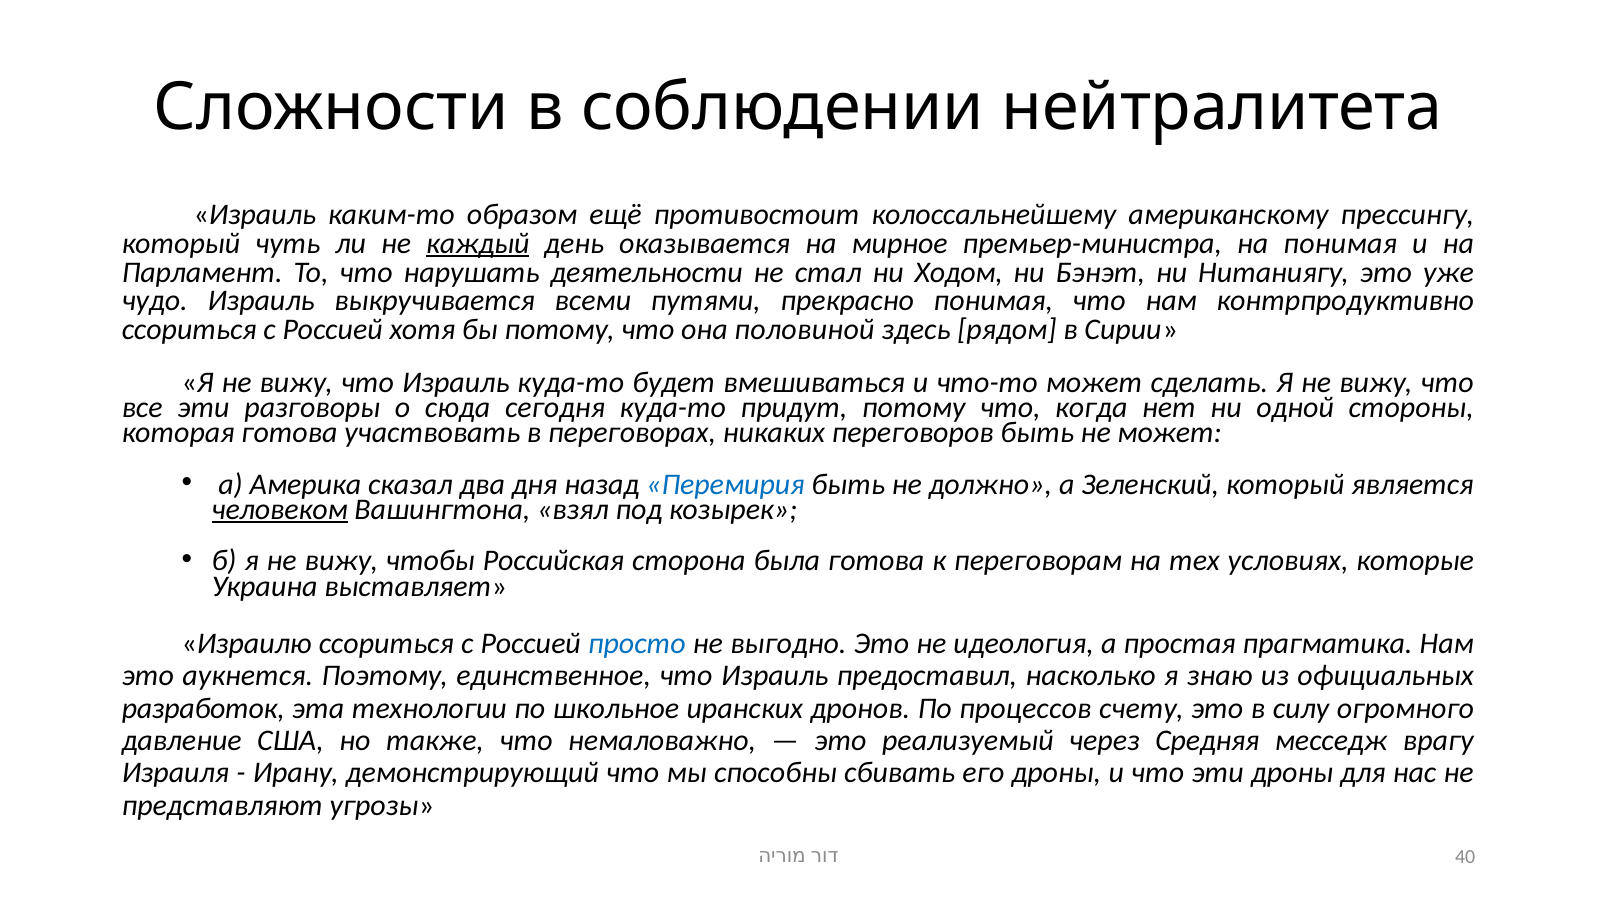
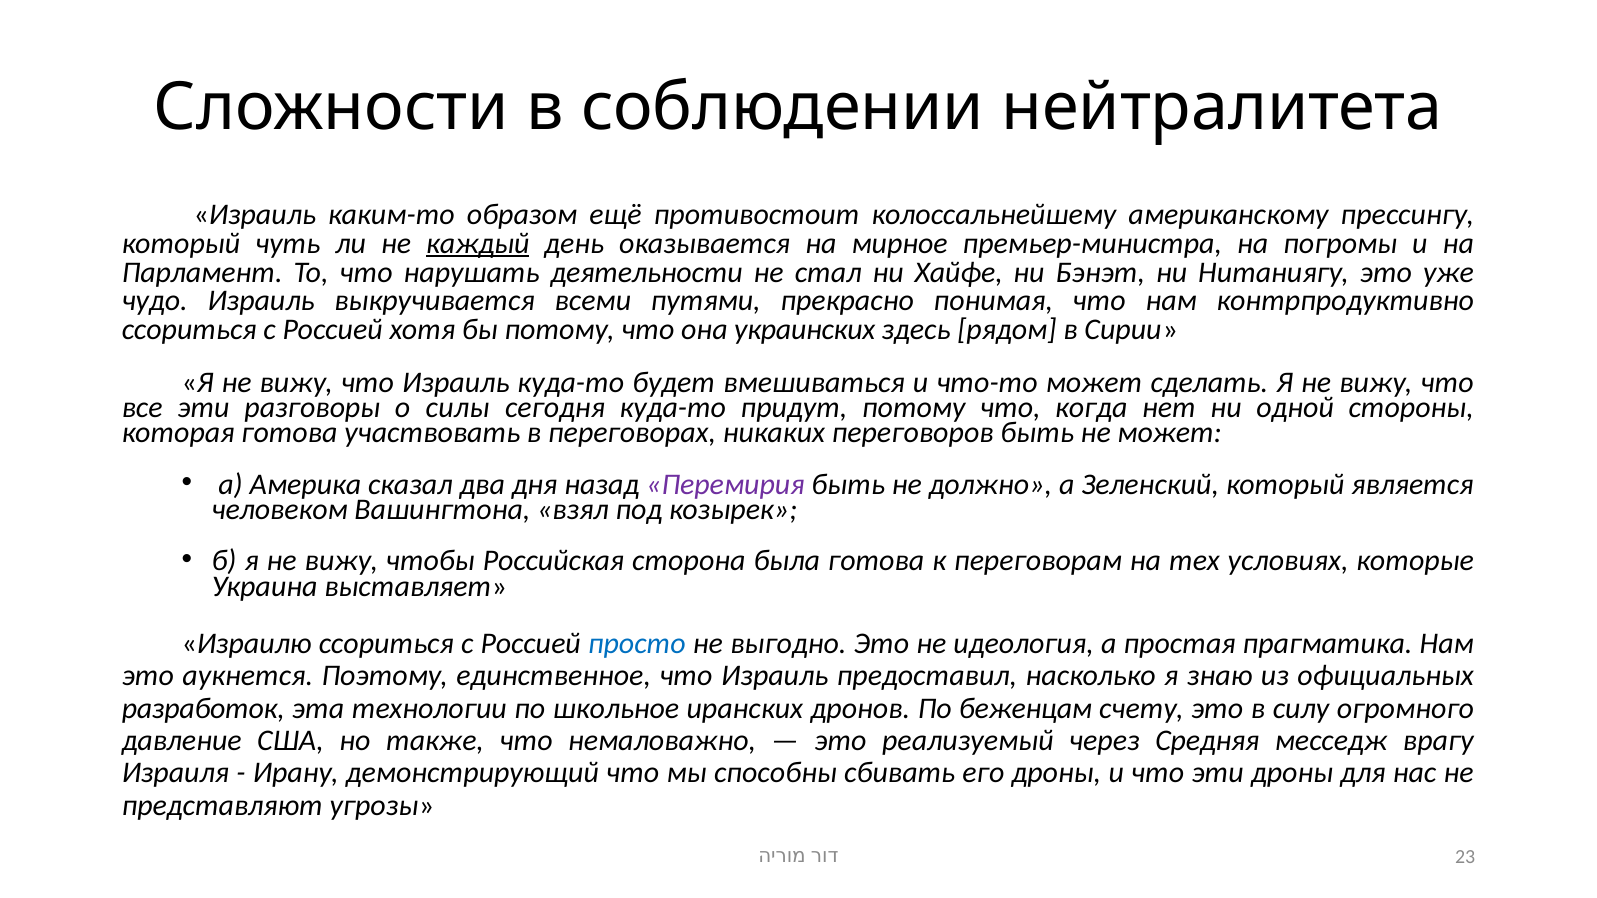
на понимая: понимая -> погромы (1340, 244)
Ходом: Ходом -> Хайфе (959, 272)
половиной: половиной -> украинских (805, 330)
сюда: сюда -> силы (457, 407)
Перемирия colour: blue -> purple (725, 484)
человеком underline: present -> none (280, 510)
процессов: процессов -> беженцам (1026, 709)
40: 40 -> 23 (1465, 858)
